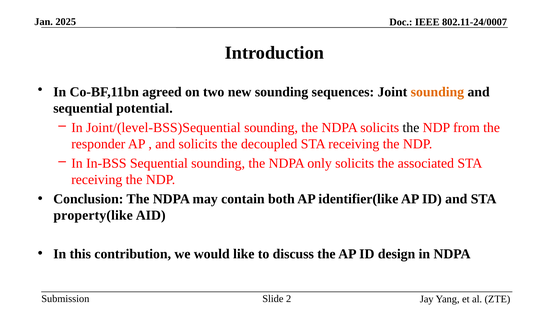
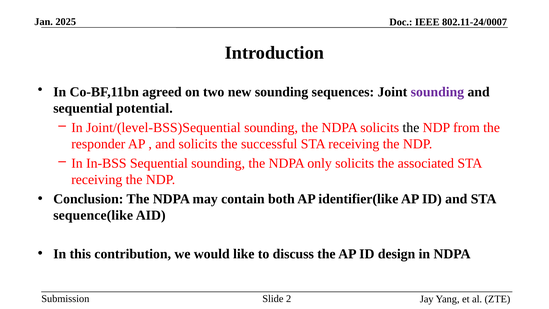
sounding colour: orange -> purple (437, 92)
decoupled: decoupled -> successful (269, 144)
property(like: property(like -> sequence(like (93, 215)
